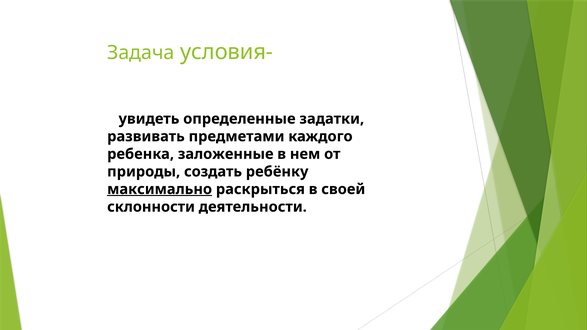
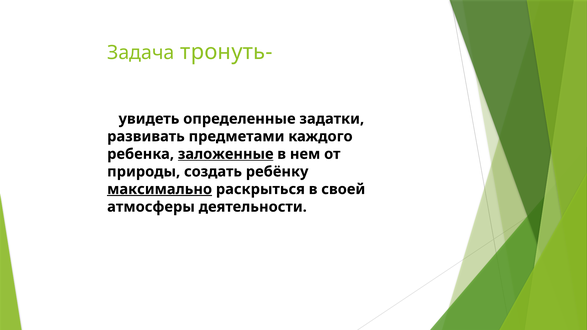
условия-: условия- -> тронуть- (226, 52)
заложенные underline: none -> present (226, 154)
склонности: склонности -> атмосферы (151, 207)
